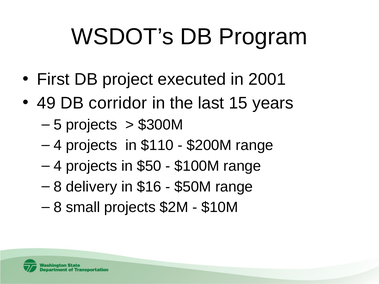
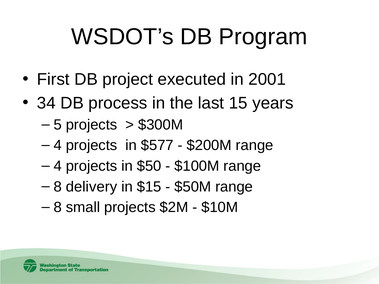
49: 49 -> 34 (46, 103)
corridor: corridor -> process (118, 103)
$110: $110 -> $577 (157, 146)
$16: $16 -> $15 (149, 187)
